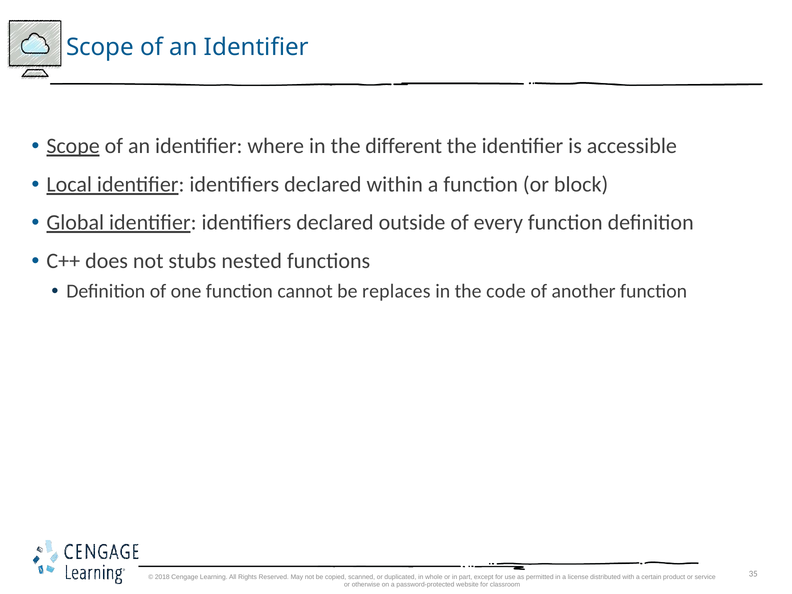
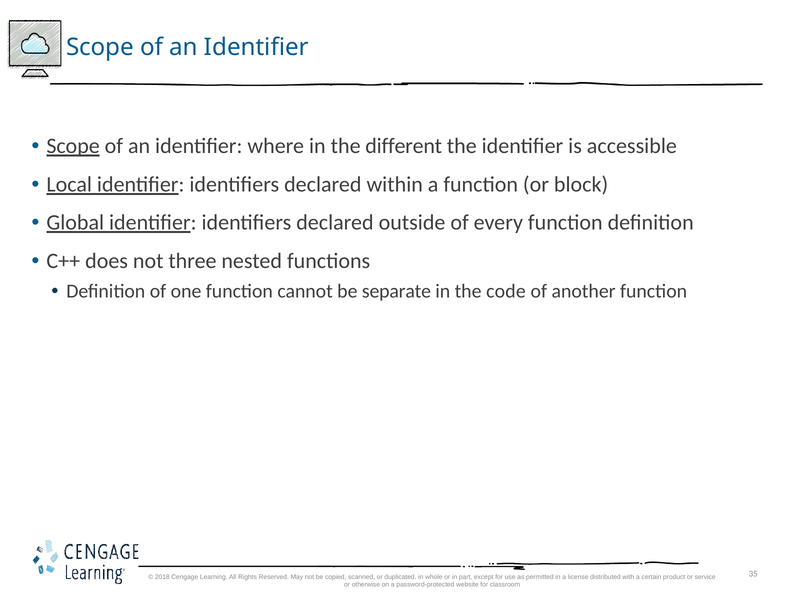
stubs: stubs -> three (192, 261)
replaces: replaces -> separate (396, 291)
